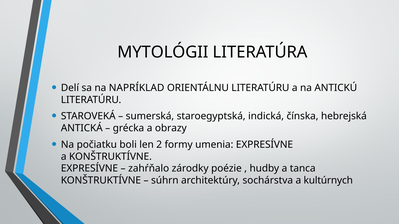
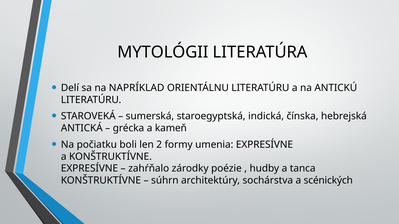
obrazy: obrazy -> kameň (171, 128)
kultúrnych: kultúrnych -> scénických (328, 181)
